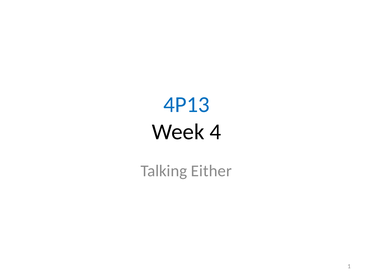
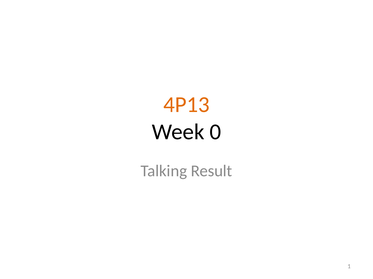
4P13 colour: blue -> orange (186, 105)
4: 4 -> 0 (215, 132)
Either: Either -> Result (212, 171)
